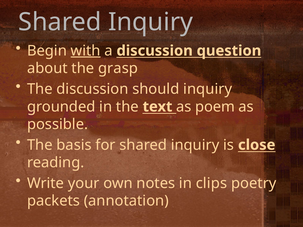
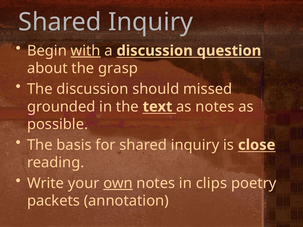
should inquiry: inquiry -> missed (208, 89)
as poem: poem -> notes (215, 107)
own underline: none -> present (118, 183)
